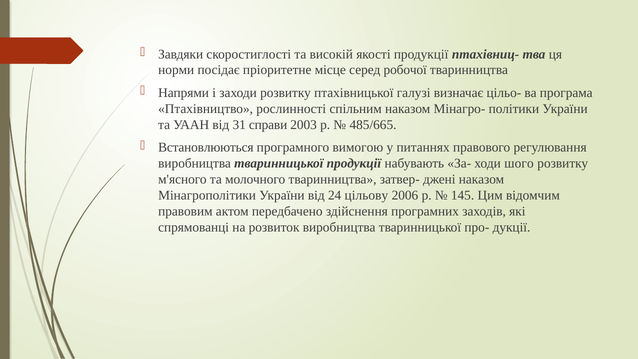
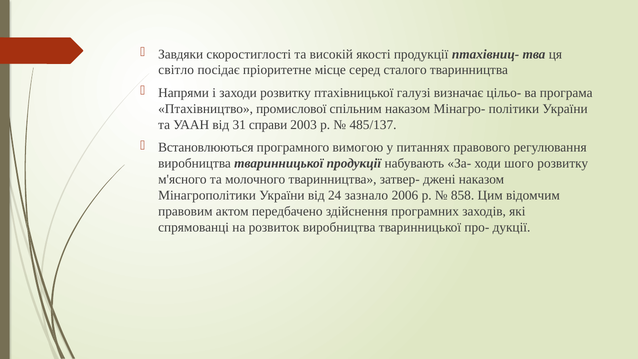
норми: норми -> світло (176, 70)
робочої: робочої -> сталого (405, 70)
рослинності: рослинності -> промислової (291, 109)
485/665: 485/665 -> 485/137 (373, 125)
цільову: цільову -> зазнало (366, 195)
145: 145 -> 858 (463, 195)
